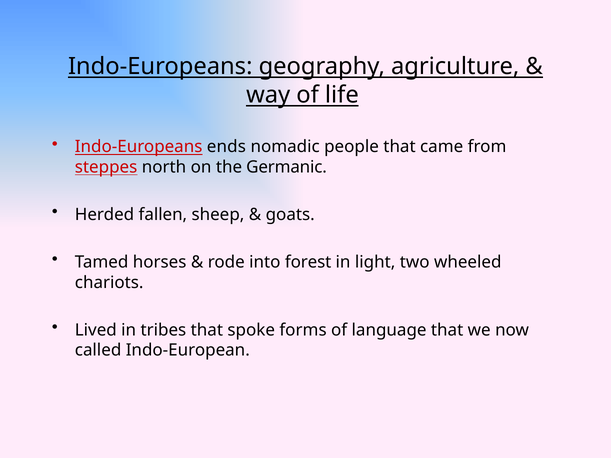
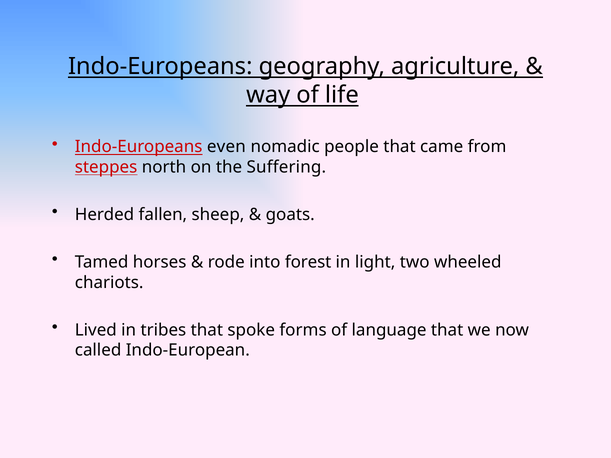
ends: ends -> even (226, 147)
Germanic: Germanic -> Suffering (286, 167)
